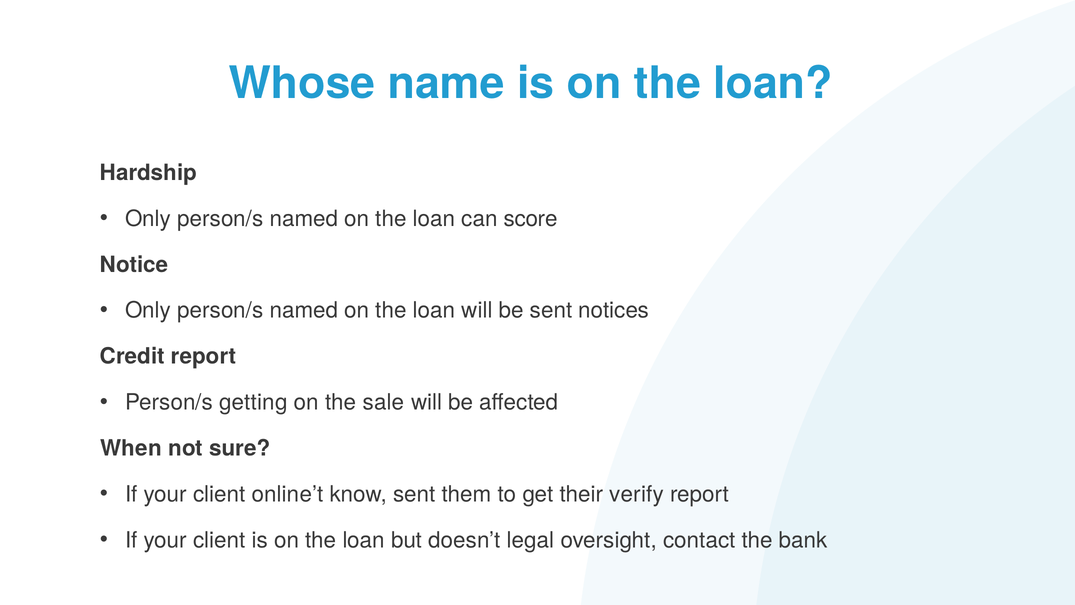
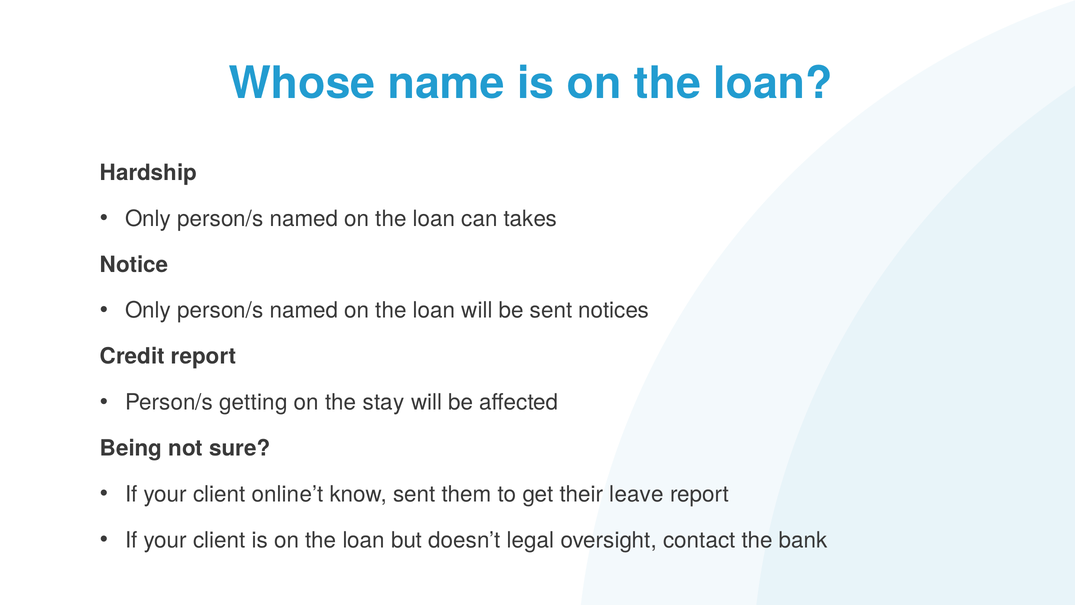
score: score -> takes (530, 219)
sale: sale -> stay (383, 402)
When: When -> Being (131, 448)
verify: verify -> leave (637, 494)
